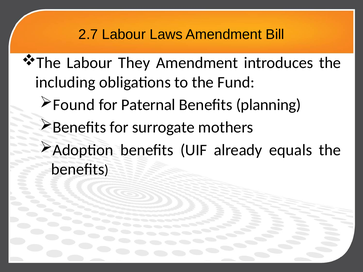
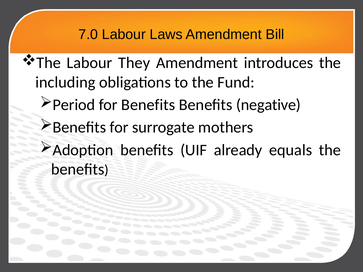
2.7: 2.7 -> 7.0 (88, 35)
Found: Found -> Period (74, 105)
for Paternal: Paternal -> Benefits (148, 105)
planning: planning -> negative (268, 105)
